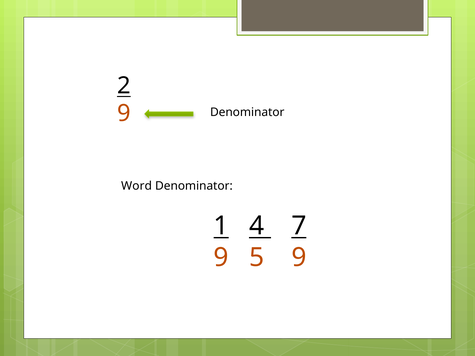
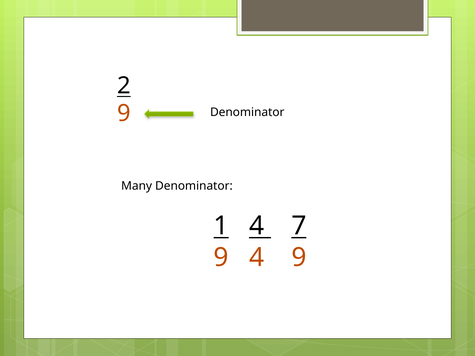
Word: Word -> Many (137, 186)
9 5: 5 -> 4 (257, 257)
